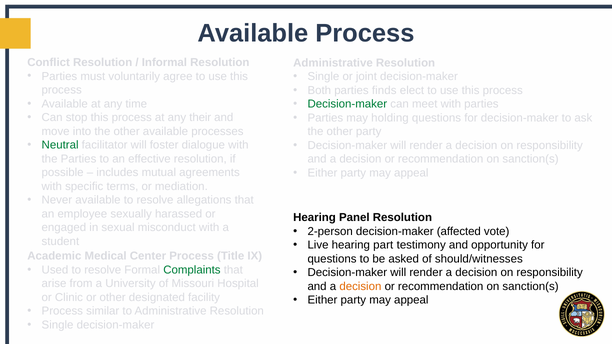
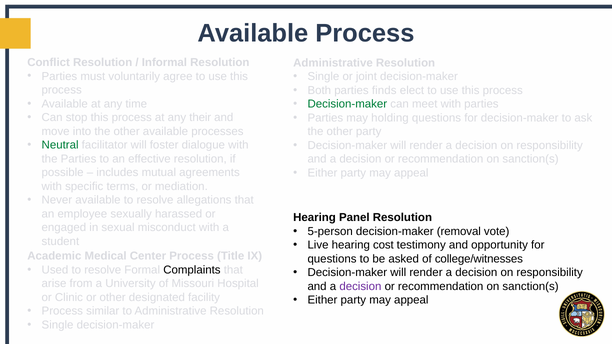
2-person: 2-person -> 5-person (330, 232)
affected: affected -> removal (459, 232)
part: part -> cost (383, 245)
should/witnesses: should/witnesses -> college/witnesses (479, 259)
Complaints colour: green -> black (192, 270)
decision colour: orange -> purple (360, 287)
